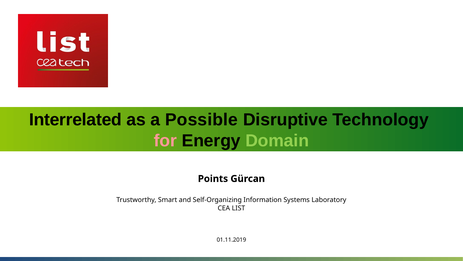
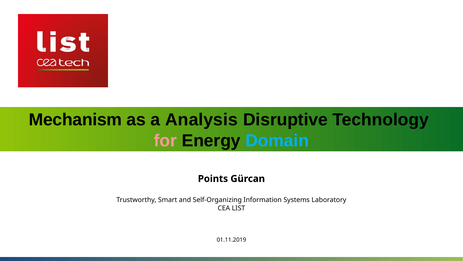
Interrelated: Interrelated -> Mechanism (75, 120)
Possible: Possible -> Analysis (202, 120)
Domain colour: light green -> light blue (277, 140)
